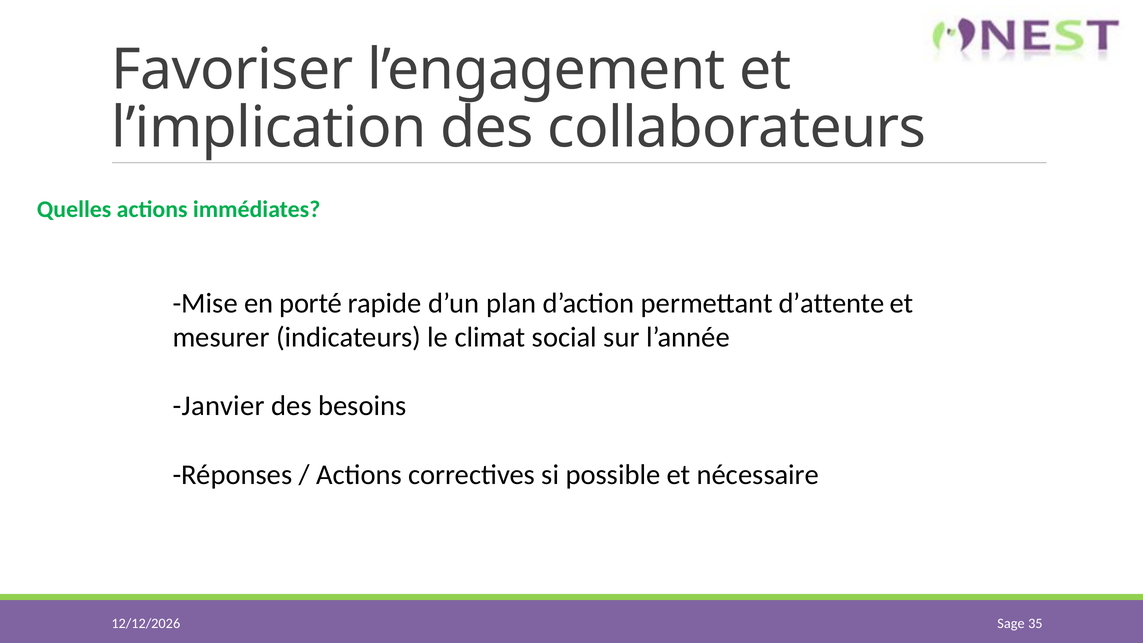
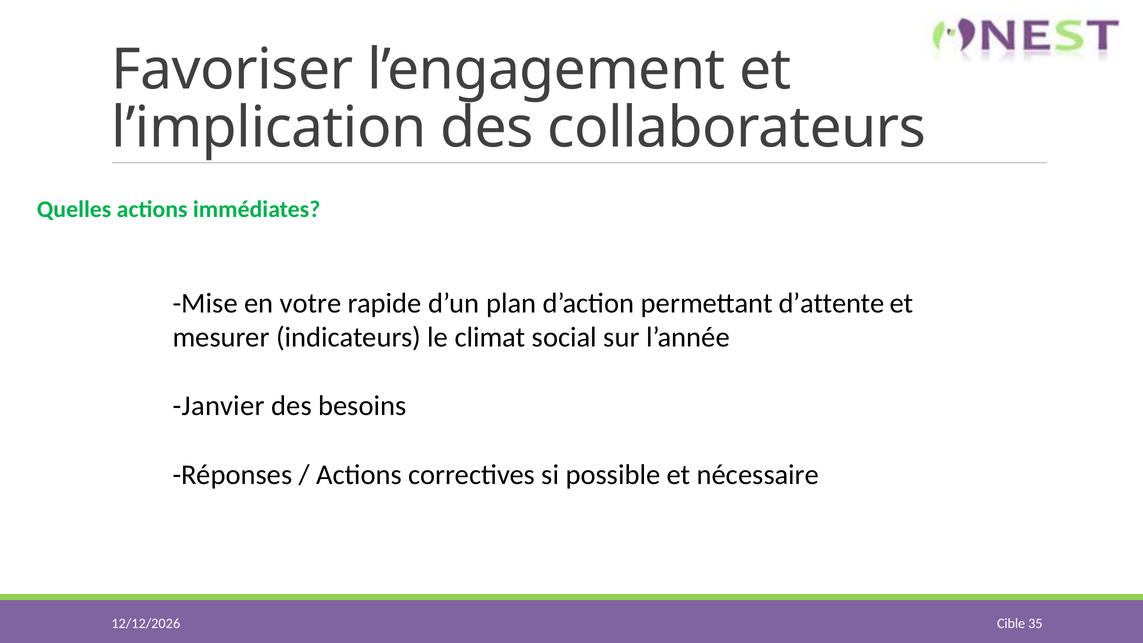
porté: porté -> votre (311, 303)
Sage: Sage -> Cible (1011, 624)
